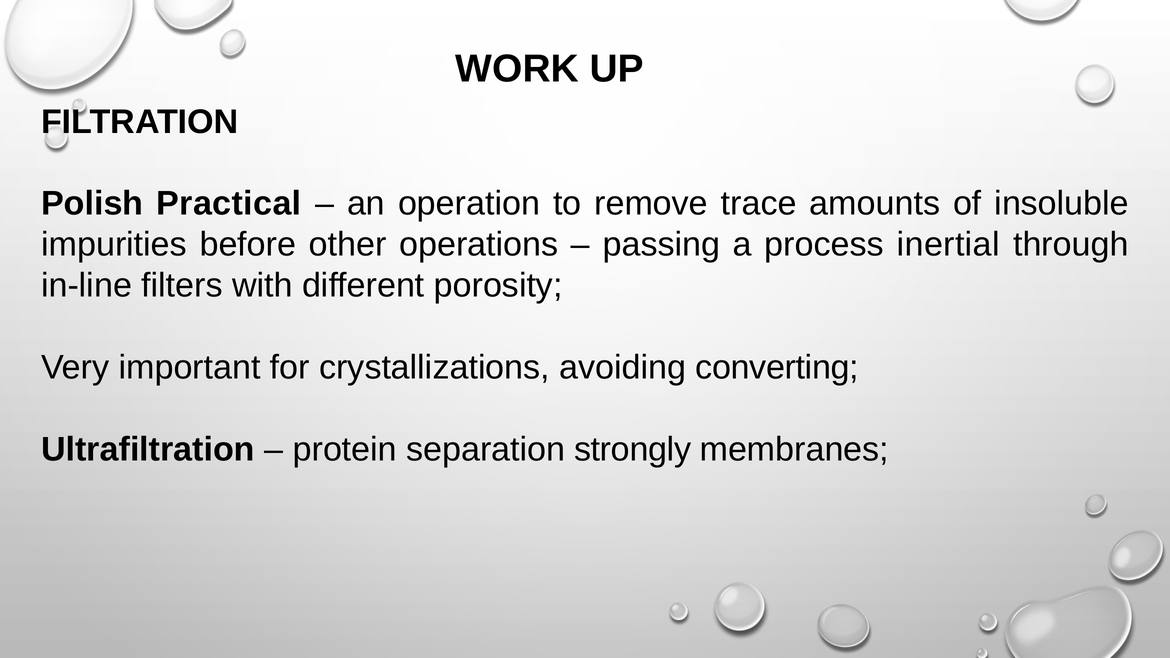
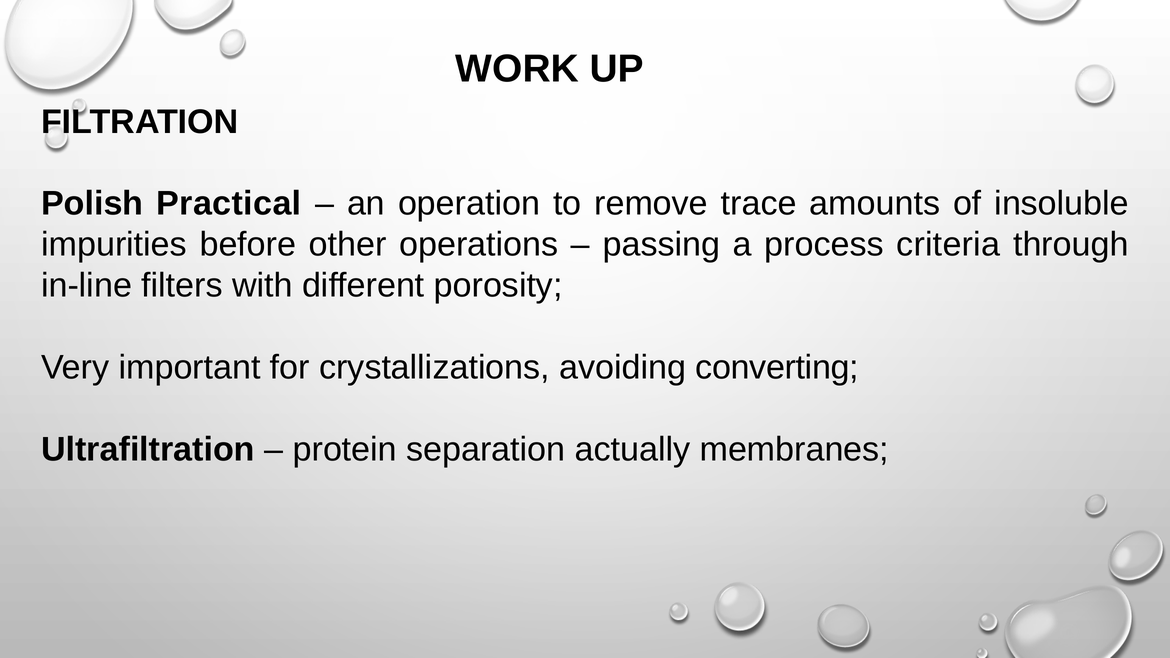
inertial: inertial -> criteria (948, 245)
strongly: strongly -> actually (632, 450)
